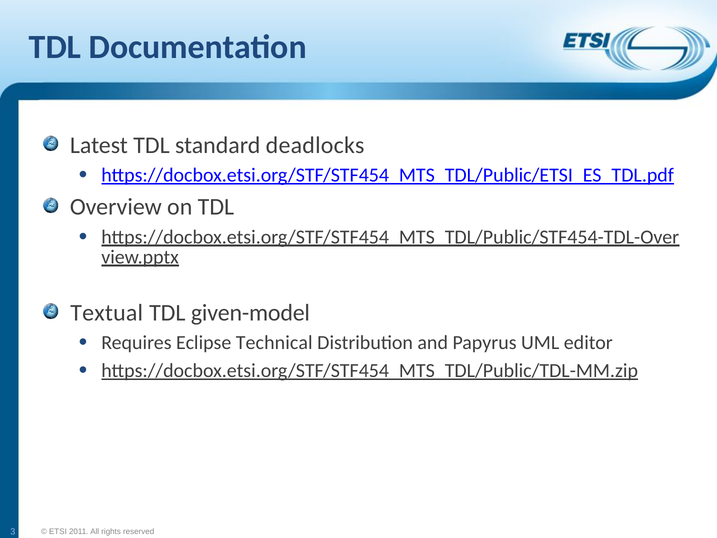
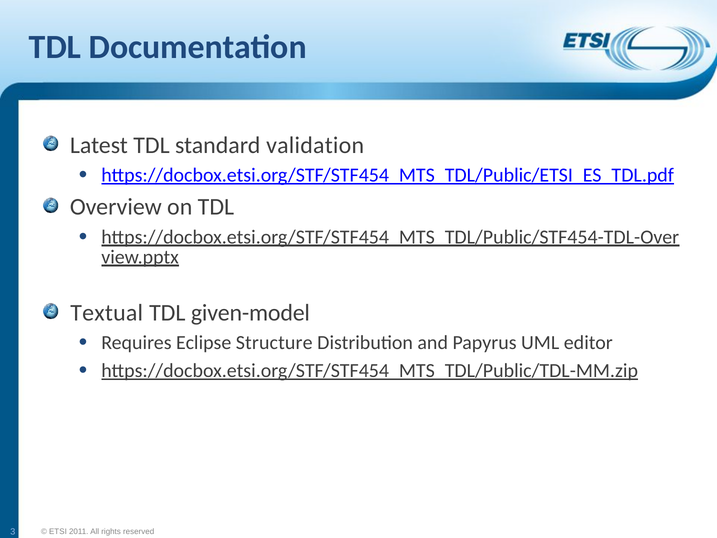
deadlocks: deadlocks -> validation (315, 145)
Technical: Technical -> Structure (274, 343)
